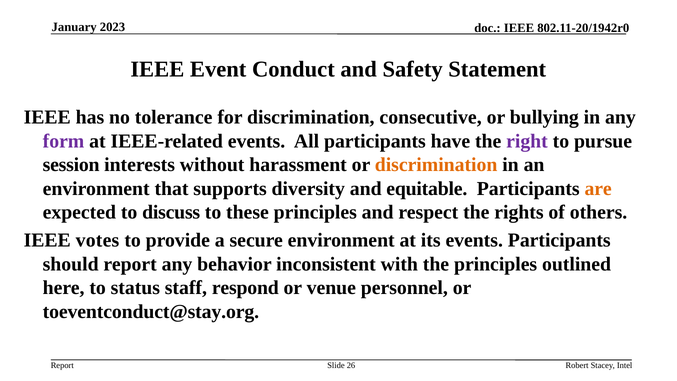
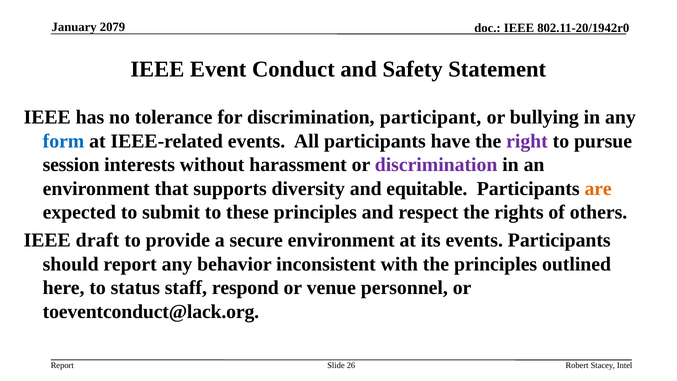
2023: 2023 -> 2079 (112, 27)
consecutive: consecutive -> participant (431, 117)
form colour: purple -> blue (64, 141)
discrimination colour: orange -> purple (436, 165)
discuss: discuss -> submit (171, 212)
votes: votes -> draft (97, 240)
toeventconduct@stay.org: toeventconduct@stay.org -> toeventconduct@lack.org (151, 311)
